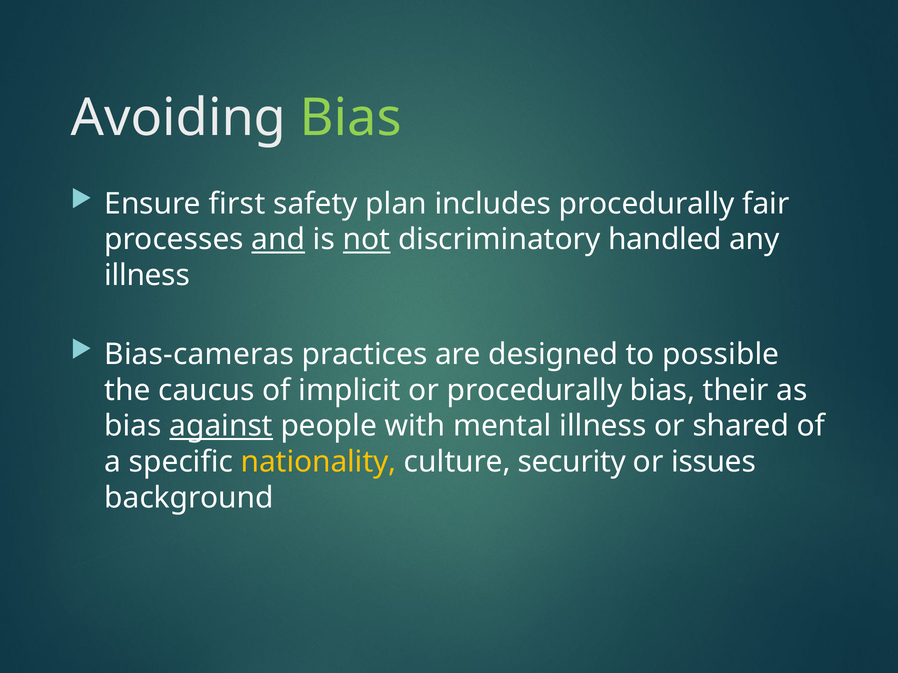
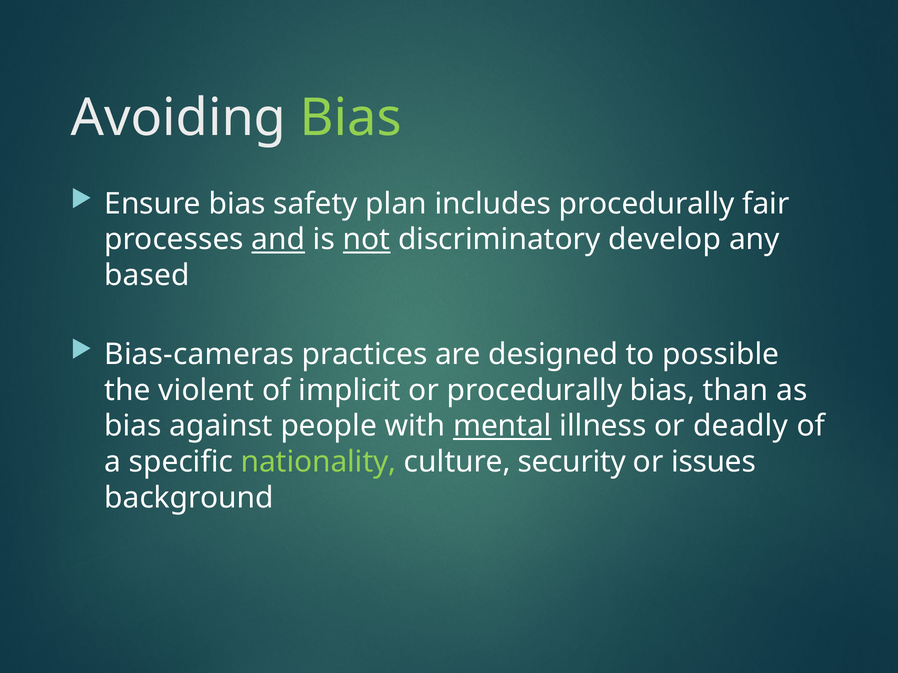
Ensure first: first -> bias (237, 204)
handled: handled -> develop (665, 240)
illness: illness -> based (147, 276)
caucus: caucus -> violent (206, 390)
their: their -> than (736, 390)
against underline: present -> none (221, 426)
mental underline: none -> present (502, 426)
shared: shared -> deadly (741, 426)
nationality colour: yellow -> light green (319, 462)
